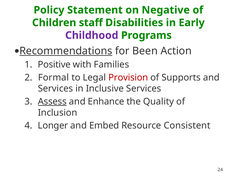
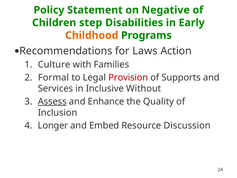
staff: staff -> step (91, 23)
Childhood colour: purple -> orange (92, 35)
Recommendations underline: present -> none (66, 51)
Been: Been -> Laws (145, 51)
Positive: Positive -> Culture (54, 65)
Inclusive Services: Services -> Without (144, 88)
Consistent: Consistent -> Discussion (187, 125)
